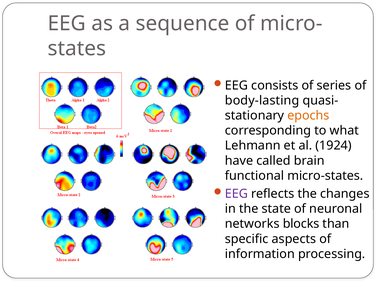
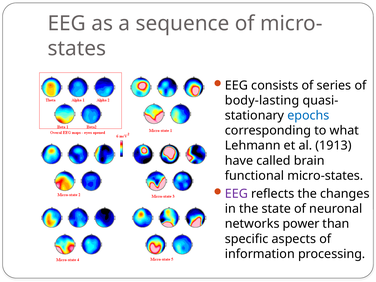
epochs colour: orange -> blue (308, 116)
1924: 1924 -> 1913 (334, 146)
blocks: blocks -> power (301, 224)
